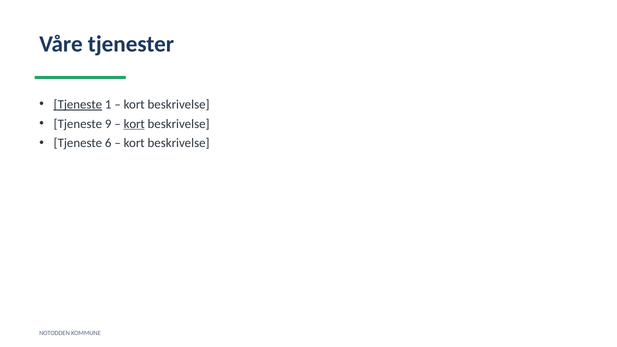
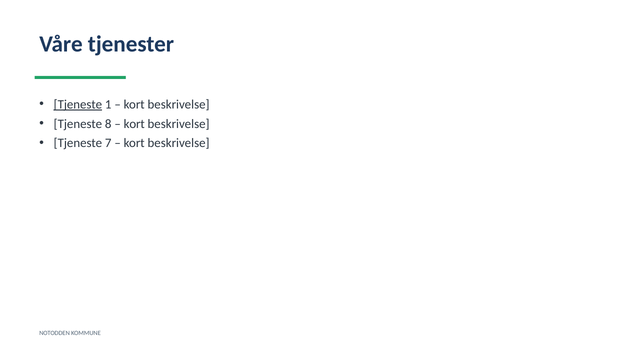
9: 9 -> 8 (108, 124)
kort underline: present -> none (134, 124)
6: 6 -> 7 (108, 143)
